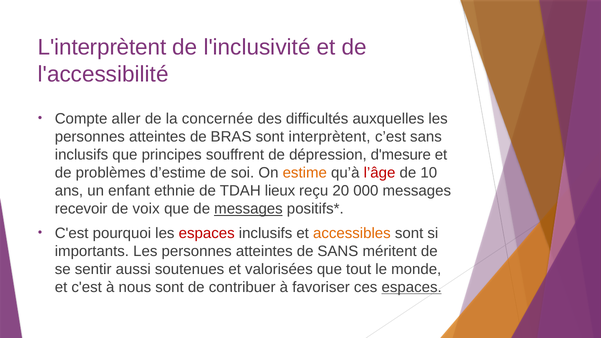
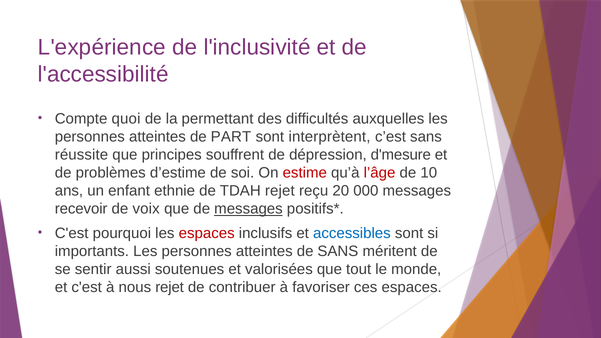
L'interprètent: L'interprètent -> L'expérience (102, 47)
aller: aller -> quoi (126, 119)
concernée: concernée -> permettant (218, 119)
BRAS: BRAS -> PART (231, 137)
inclusifs: inclusifs -> réussite (81, 155)
estime colour: orange -> red (305, 173)
TDAH lieux: lieux -> rejet (280, 191)
accessibles colour: orange -> blue (352, 233)
nous sont: sont -> rejet (170, 287)
espaces underline: present -> none (412, 287)
